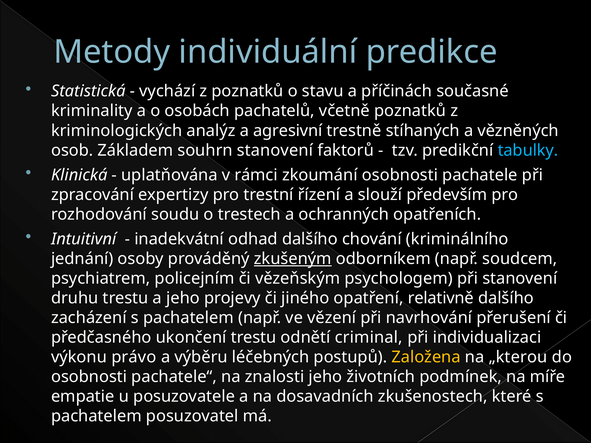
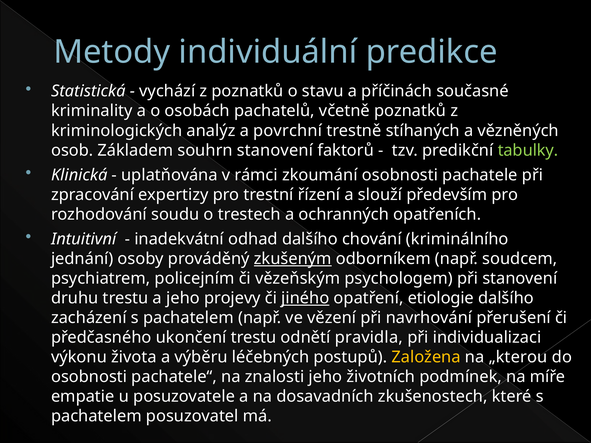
agresivní: agresivní -> povrchní (288, 131)
tabulky colour: light blue -> light green (528, 150)
jiného underline: none -> present (305, 298)
relativně: relativně -> etiologie (441, 298)
criminal: criminal -> pravidla (369, 338)
právo: právo -> života (134, 357)
